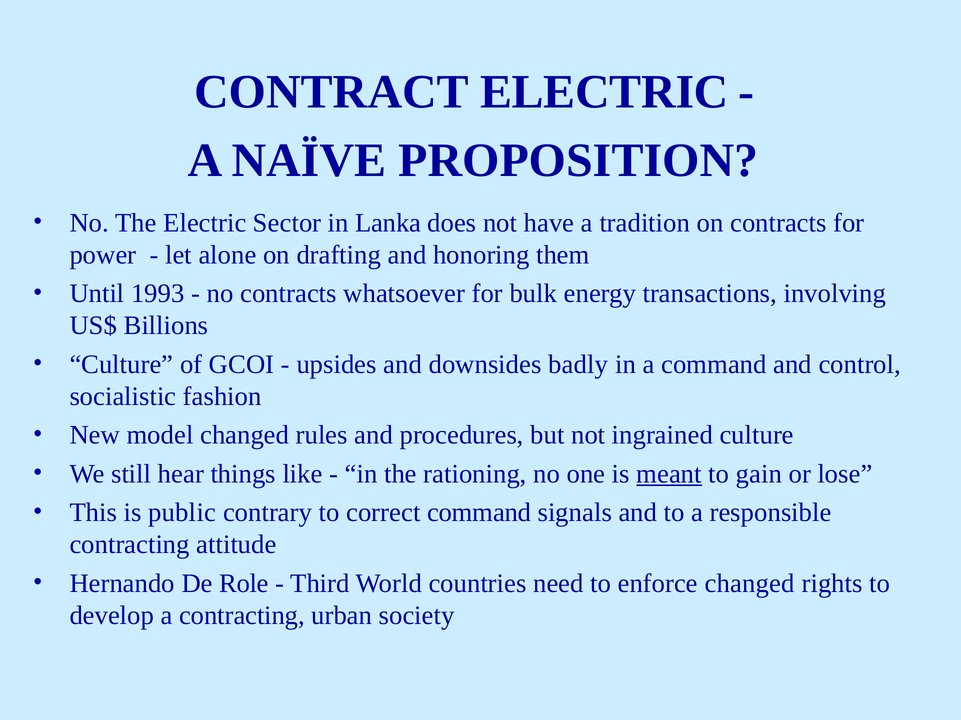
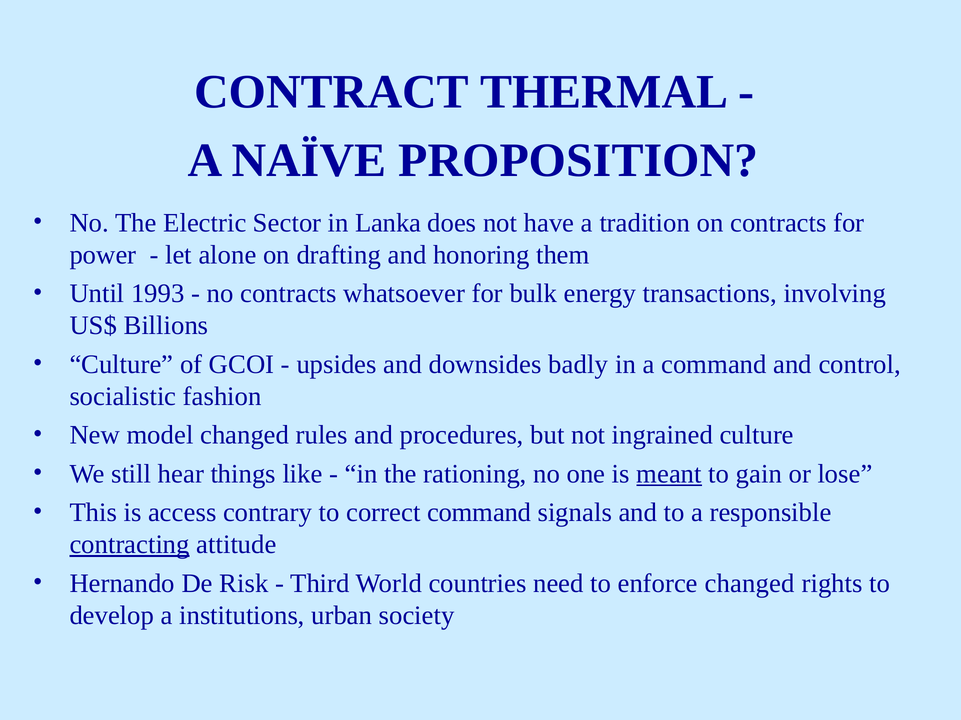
CONTRACT ELECTRIC: ELECTRIC -> THERMAL (604, 92)
public: public -> access (182, 513)
contracting underline: none -> present (130, 545)
Role: Role -> Risk (244, 584)
a contracting: contracting -> institutions (242, 616)
